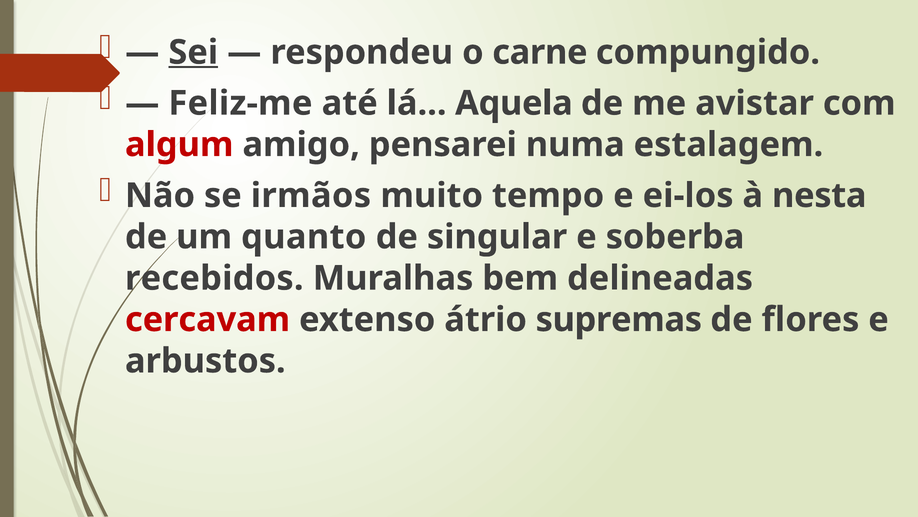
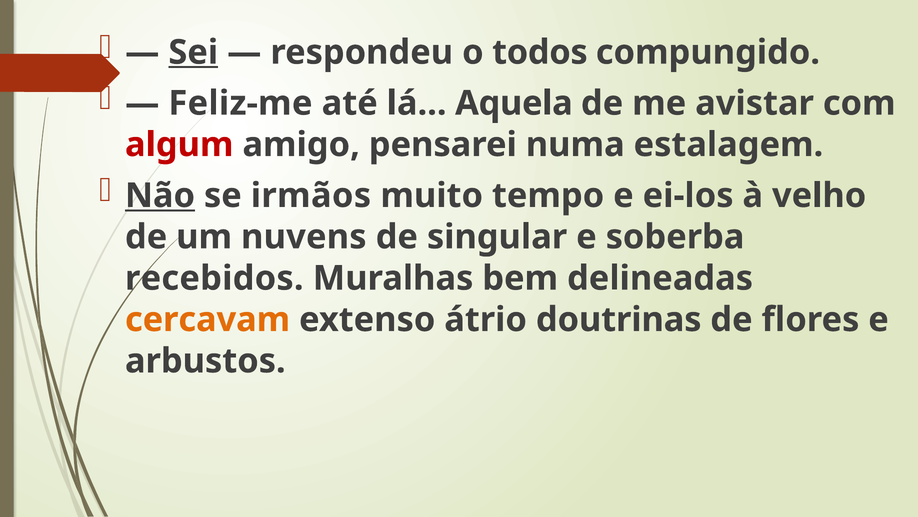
carne: carne -> todos (540, 52)
Não underline: none -> present (160, 195)
nesta: nesta -> velho (819, 195)
quanto: quanto -> nuvens (304, 237)
cercavam colour: red -> orange (208, 319)
supremas: supremas -> doutrinas (619, 319)
